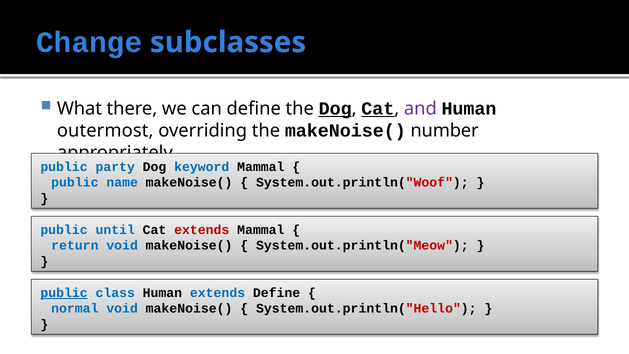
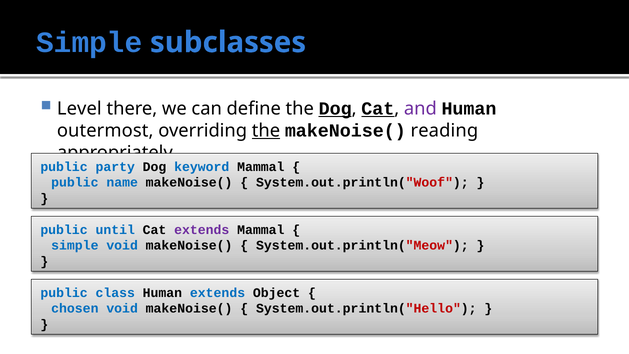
Change: Change -> Simple (89, 42)
What: What -> Level (79, 109)
the underline: none -> present (266, 131)
number: number -> reading (444, 131)
extends colour: red -> purple (202, 230)
return: return -> simple (75, 245)
public underline: present -> none (64, 293)
extends Define: Define -> Object (277, 293)
normal: normal -> chosen (75, 308)
